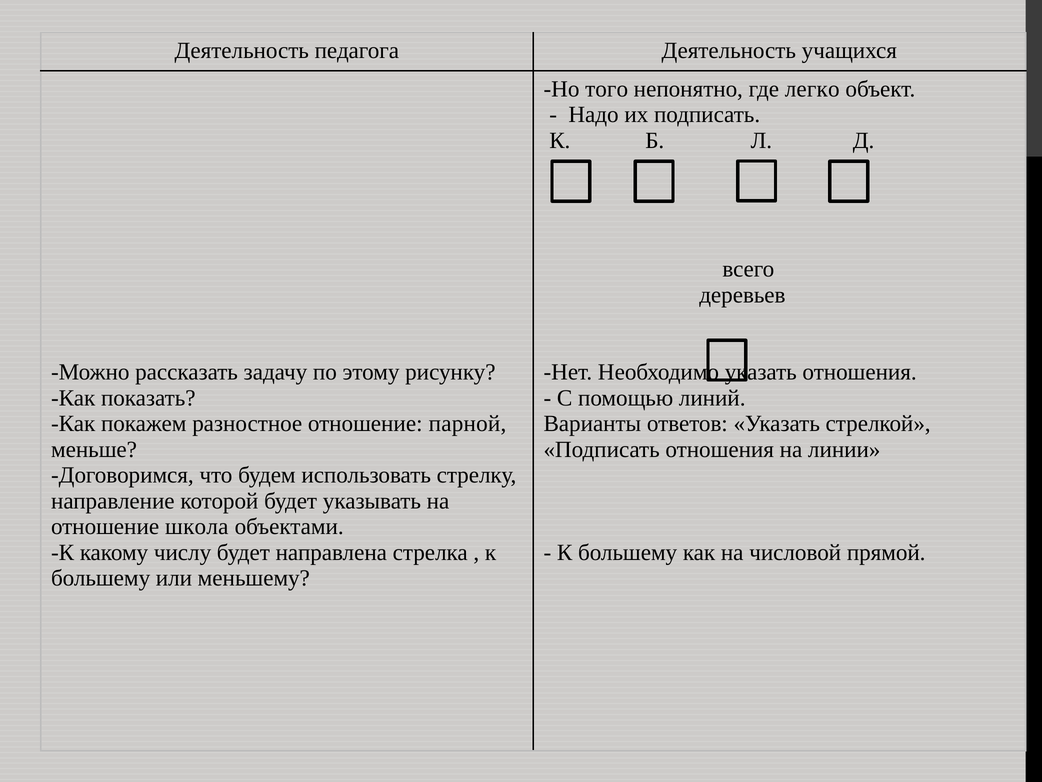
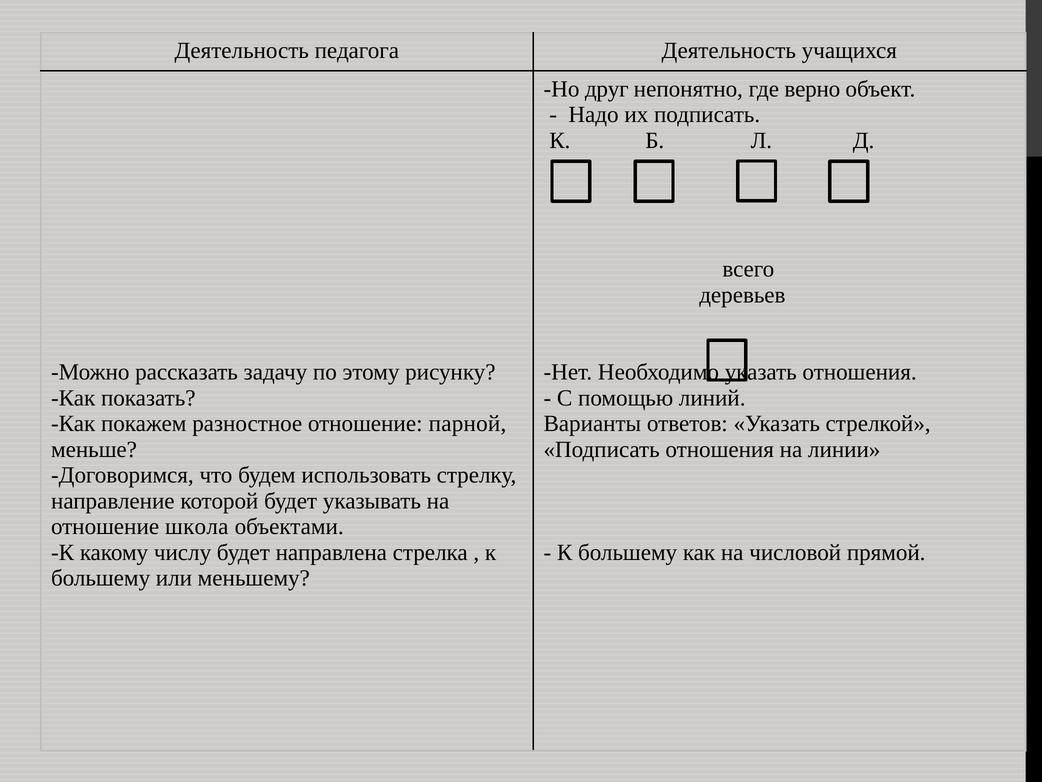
того: того -> друг (607, 89)
легко: легко -> верно (812, 89)
